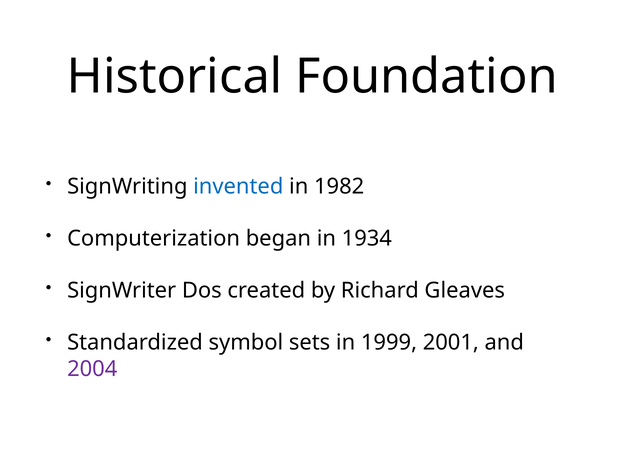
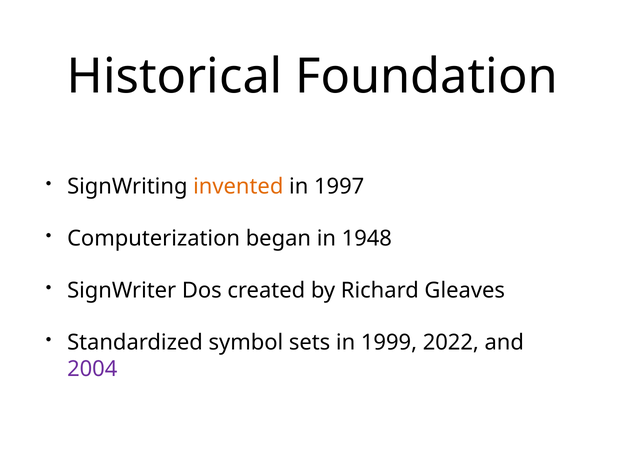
invented colour: blue -> orange (238, 187)
1982: 1982 -> 1997 (339, 187)
1934: 1934 -> 1948 (367, 239)
2001: 2001 -> 2022 (451, 343)
